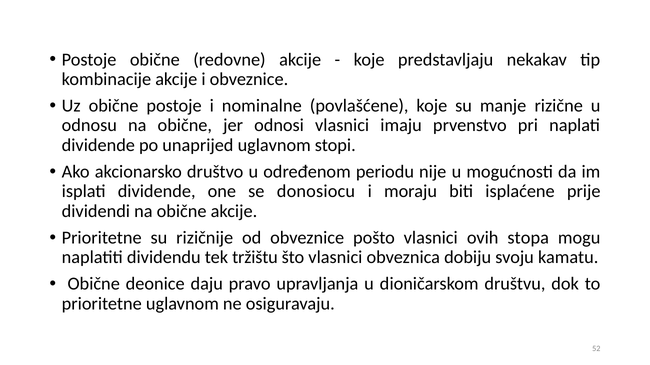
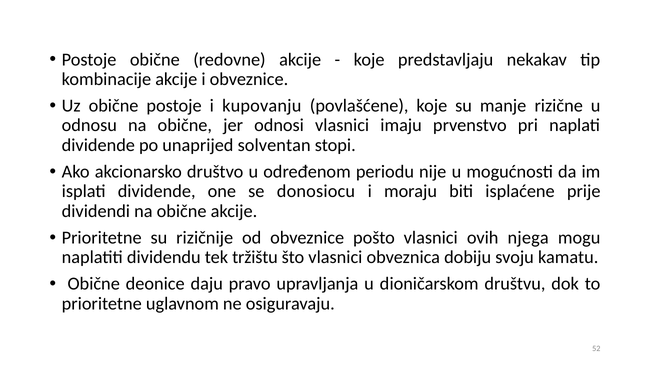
nominalne: nominalne -> kupovanju (262, 106)
unaprijed uglavnom: uglavnom -> solventan (274, 145)
stopa: stopa -> njega (528, 238)
